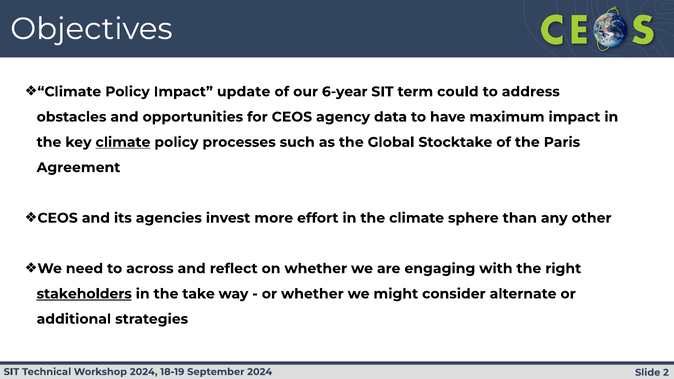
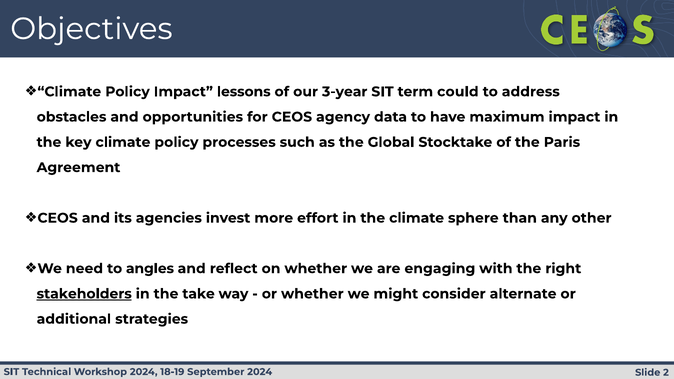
update: update -> lessons (244, 92)
6-year: 6-year -> 3-year (345, 92)
climate underline: present -> none (123, 142)
across: across -> angles (150, 269)
